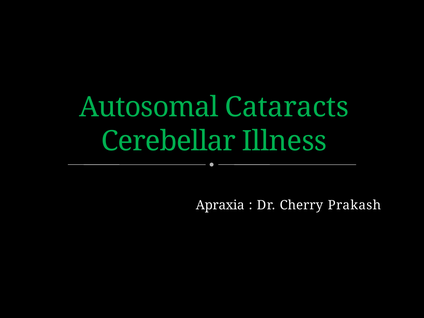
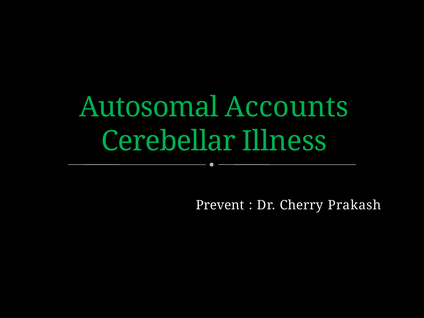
Cataracts: Cataracts -> Accounts (287, 107)
Apraxia: Apraxia -> Prevent (220, 205)
